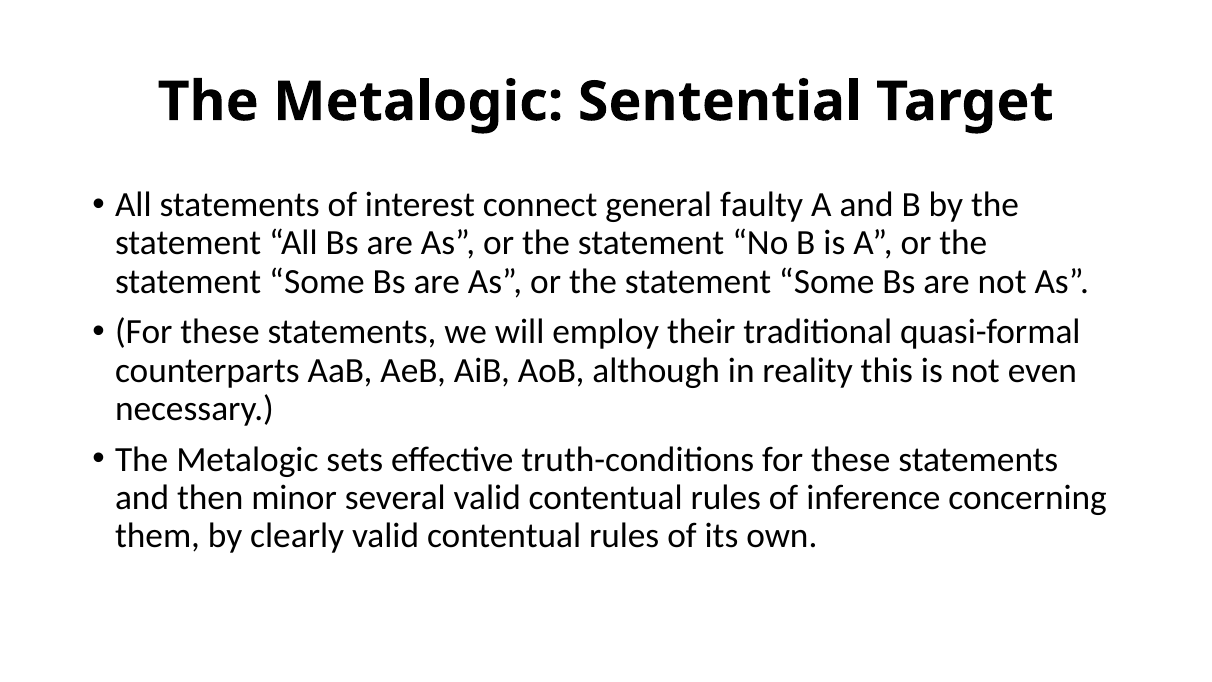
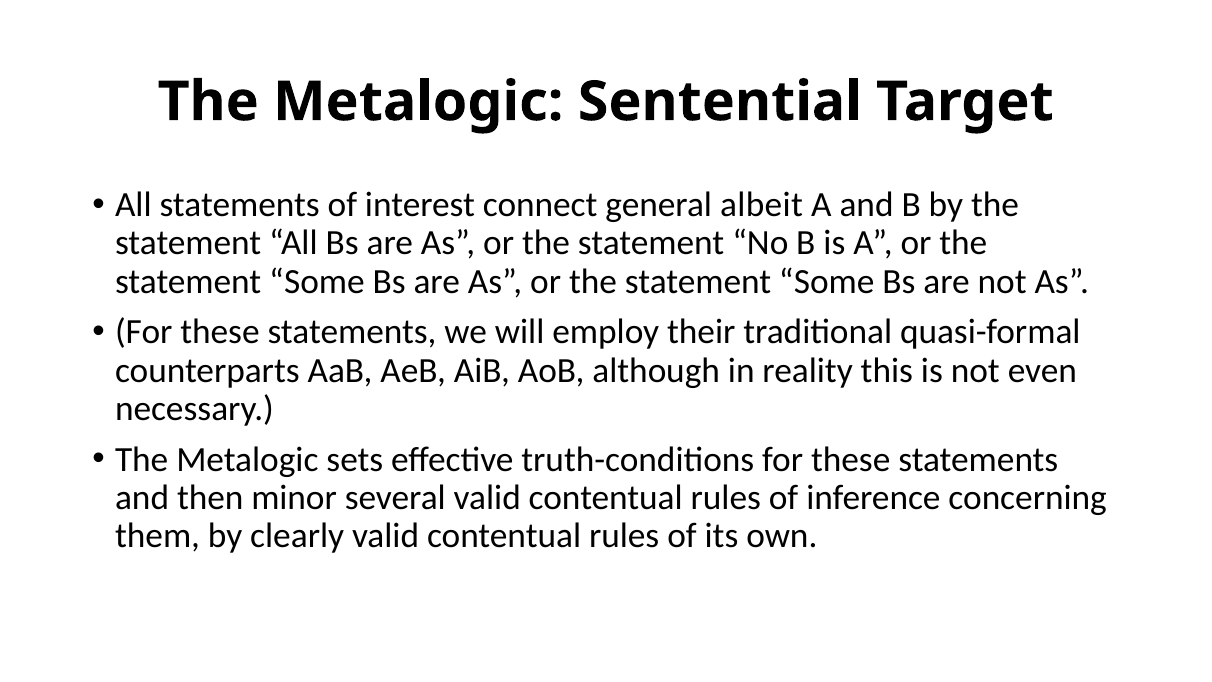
faulty: faulty -> albeit (761, 205)
